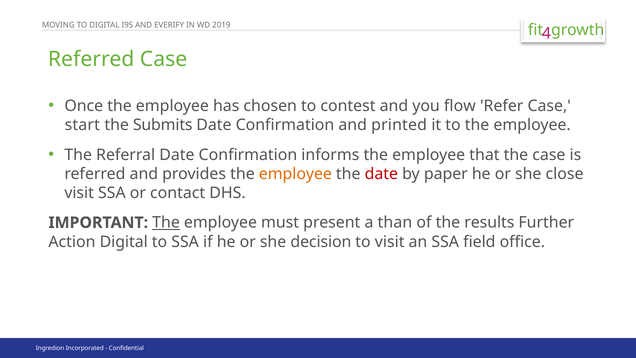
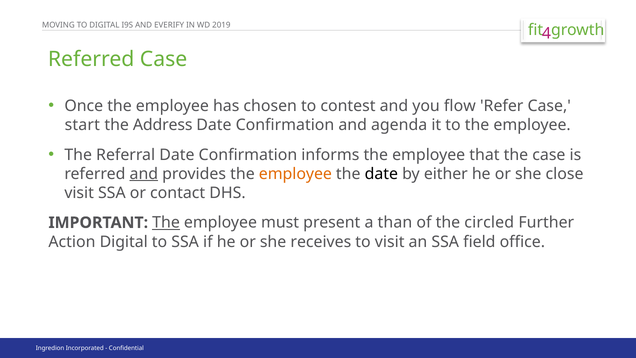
Submits: Submits -> Address (163, 125)
printed: printed -> agenda (399, 125)
and underline: none -> present (144, 174)
date colour: red -> black (381, 174)
paper: paper -> either (446, 174)
results: results -> circled (489, 223)
decision: decision -> receives (321, 242)
